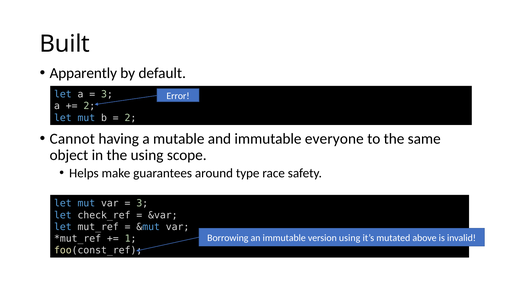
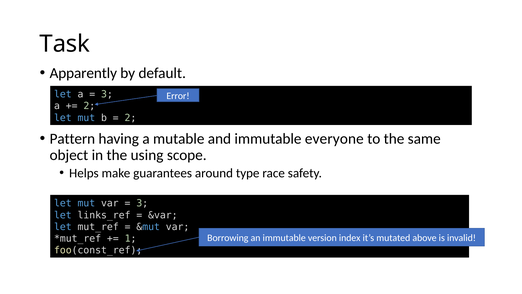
Built: Built -> Task (65, 44)
Cannot: Cannot -> Pattern (72, 139)
check_ref: check_ref -> links_ref (104, 215)
version using: using -> index (350, 238)
